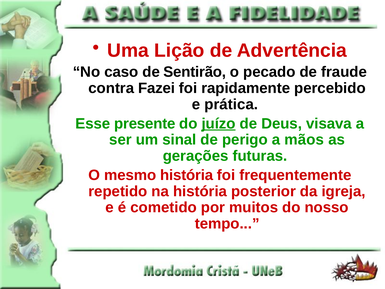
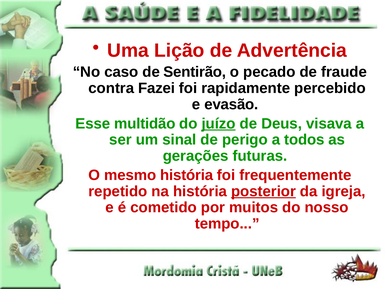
prática: prática -> evasão (231, 104)
presente: presente -> multidão (145, 123)
mãos: mãos -> todos (304, 140)
posterior underline: none -> present (263, 191)
